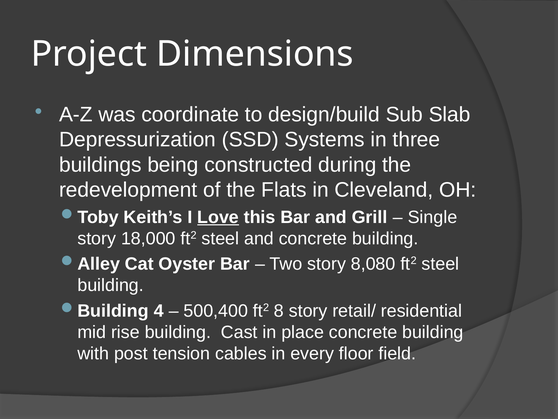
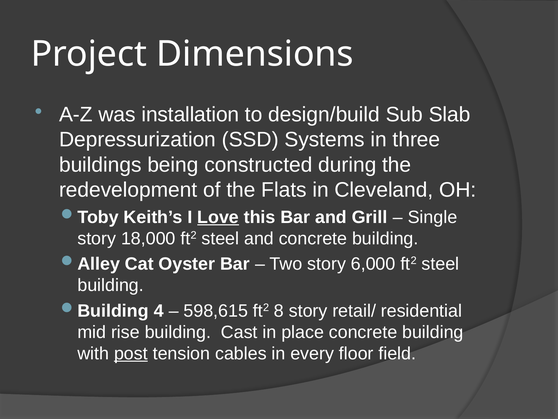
coordinate: coordinate -> installation (190, 114)
8,080: 8,080 -> 6,000 (373, 264)
500,400: 500,400 -> 598,615 (216, 310)
post underline: none -> present (131, 353)
